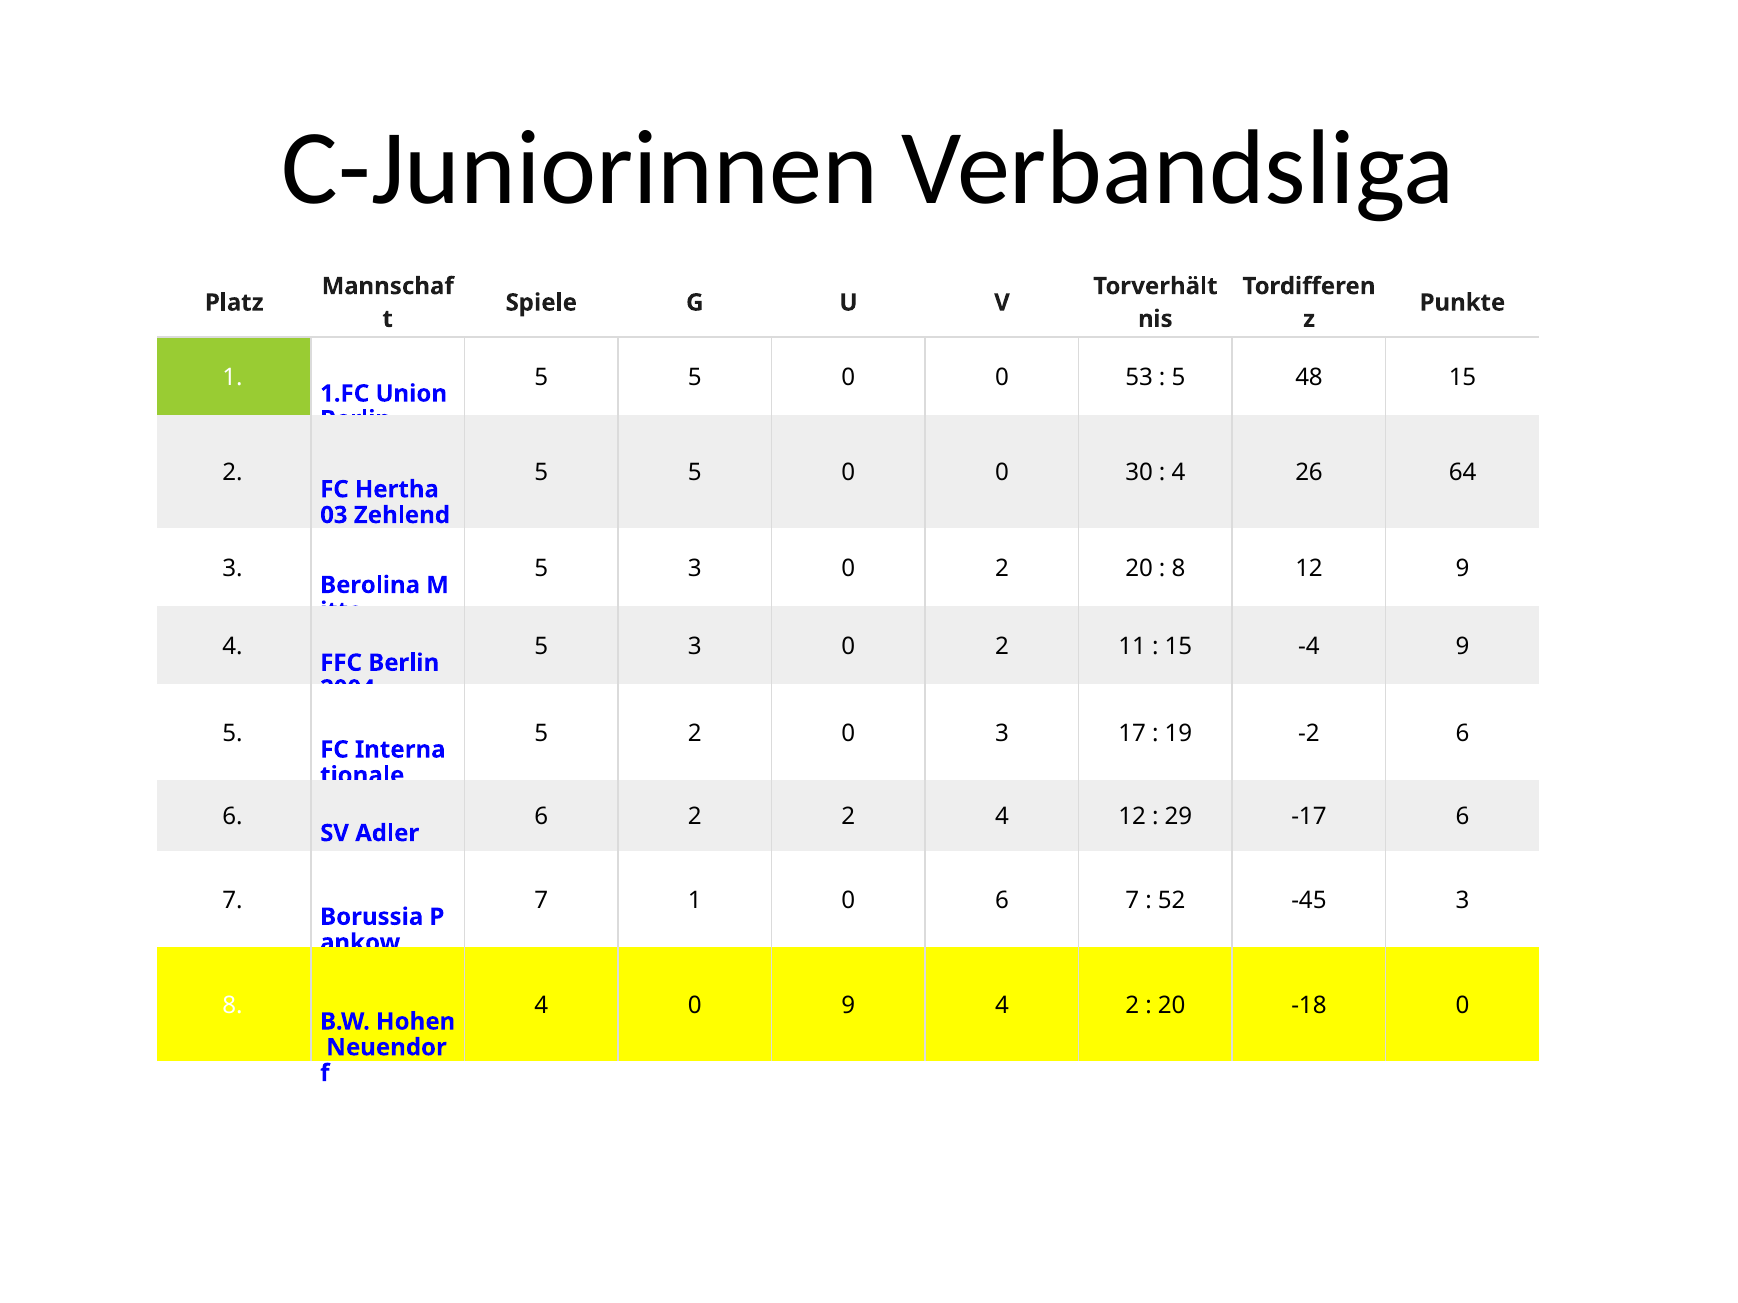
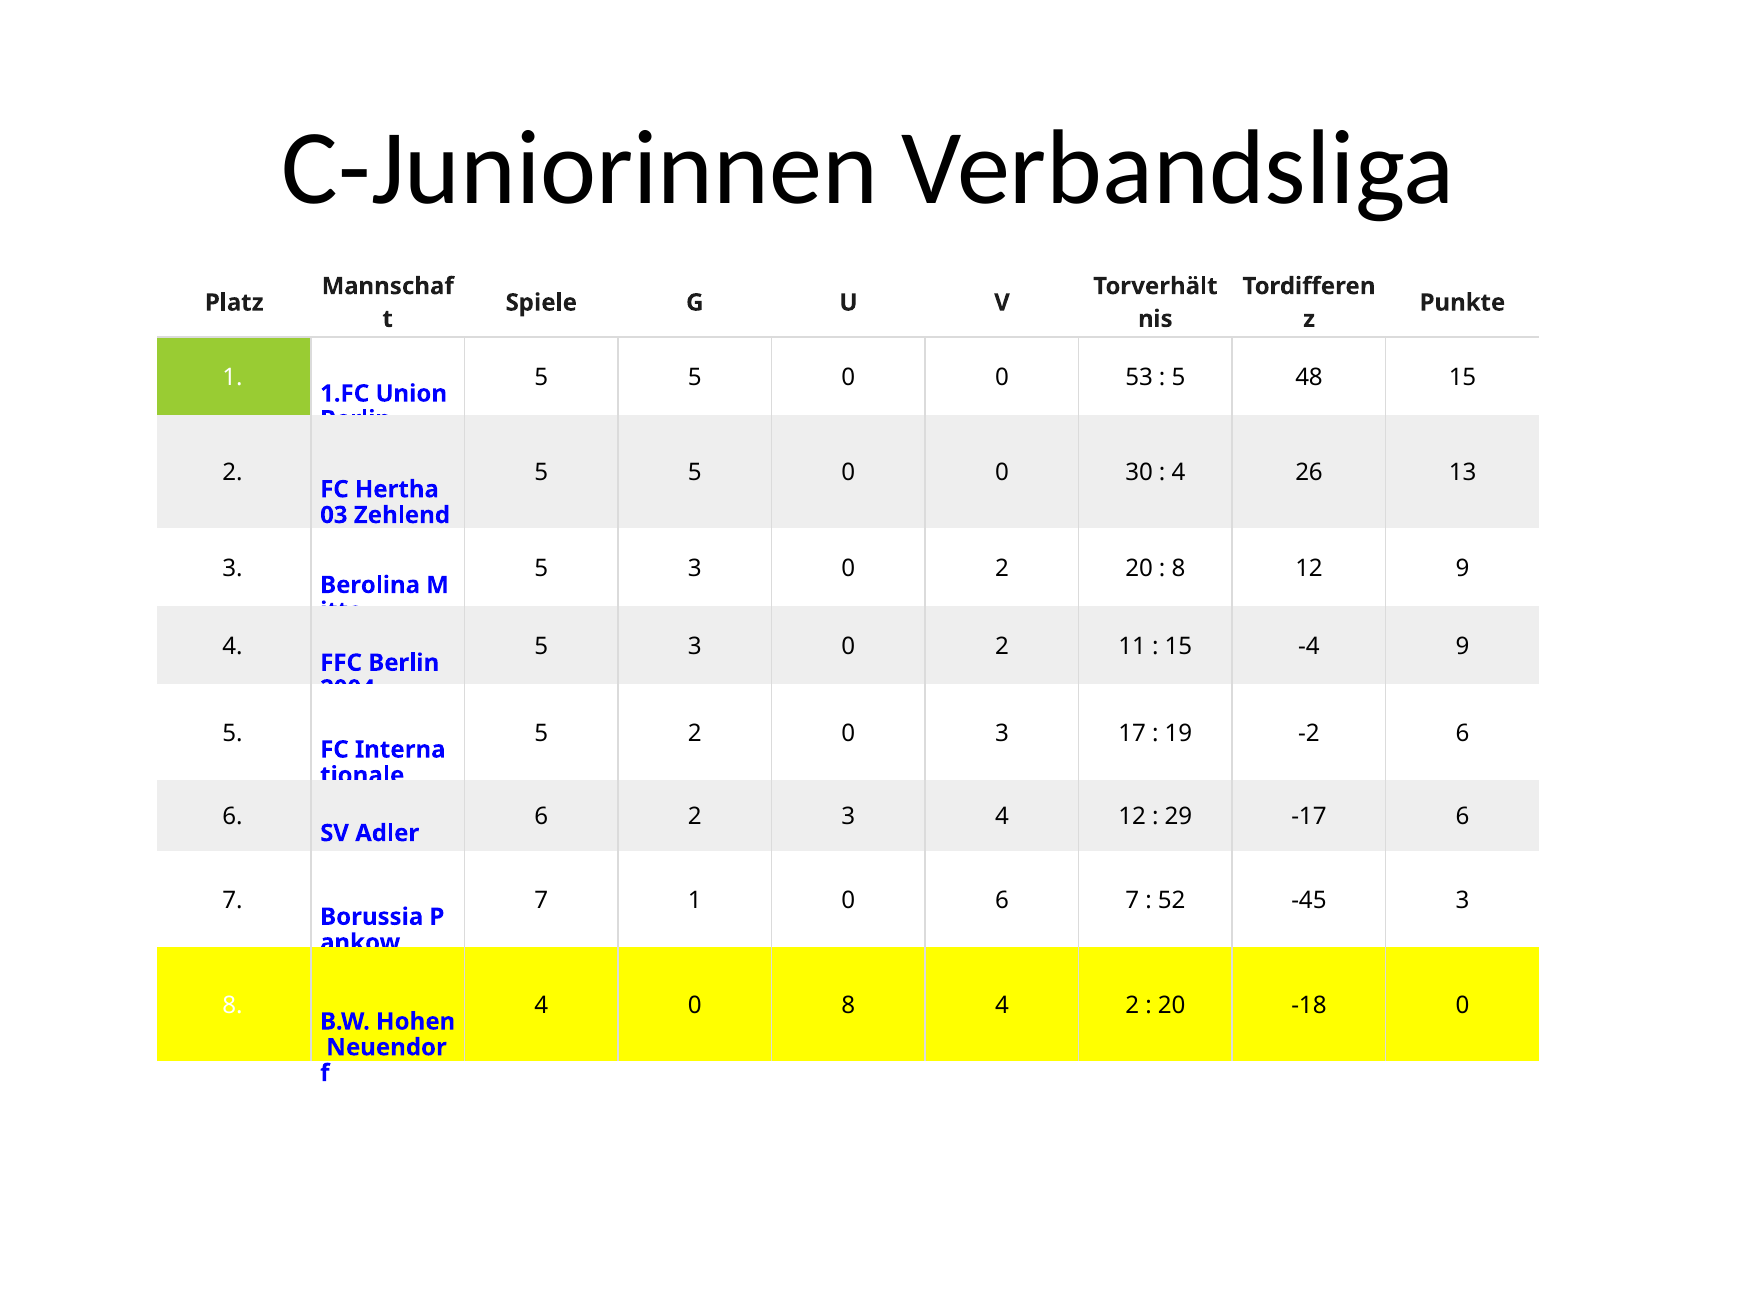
64: 64 -> 13 (1463, 473)
2 2: 2 -> 3 (848, 817)
0 9: 9 -> 8 (848, 1006)
